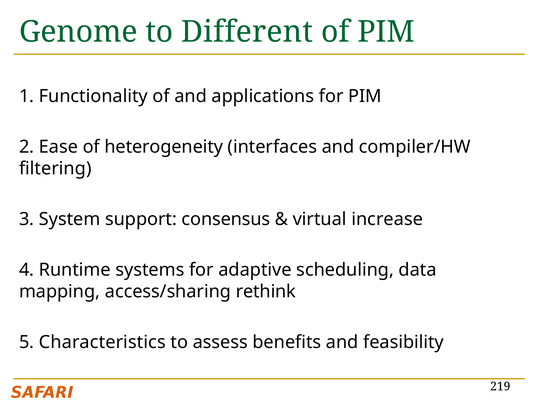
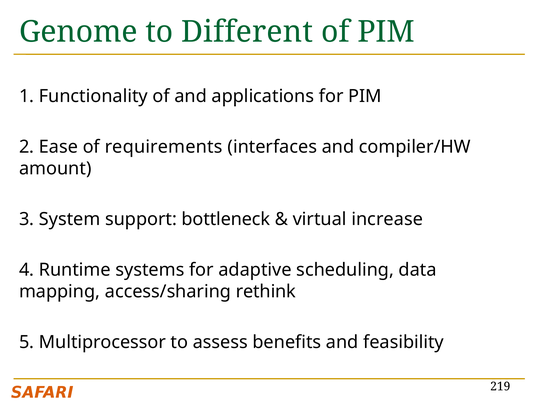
heterogeneity: heterogeneity -> requirements (164, 147)
filtering: filtering -> amount (55, 169)
consensus: consensus -> bottleneck (226, 219)
Characteristics: Characteristics -> Multiprocessor (102, 342)
